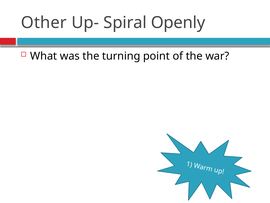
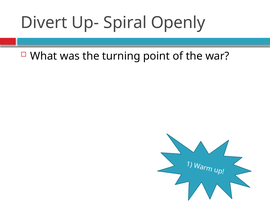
Other: Other -> Divert (44, 23)
